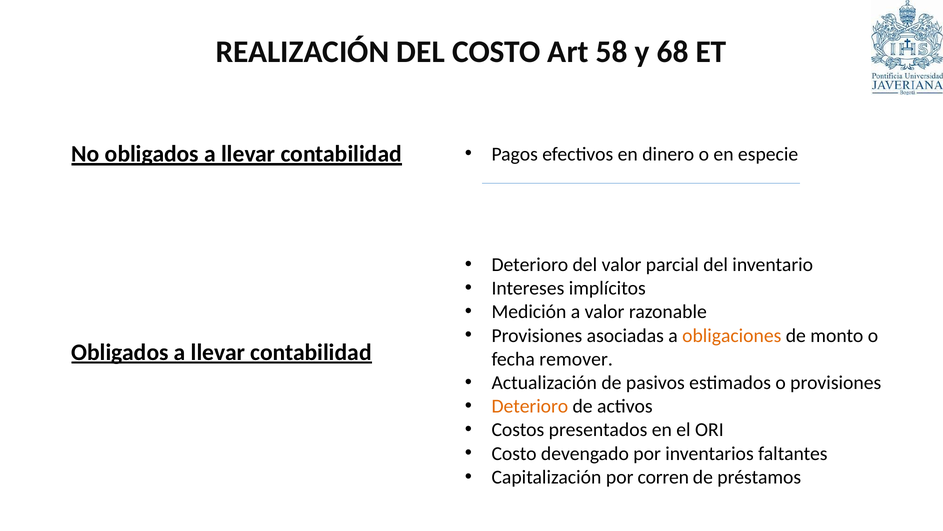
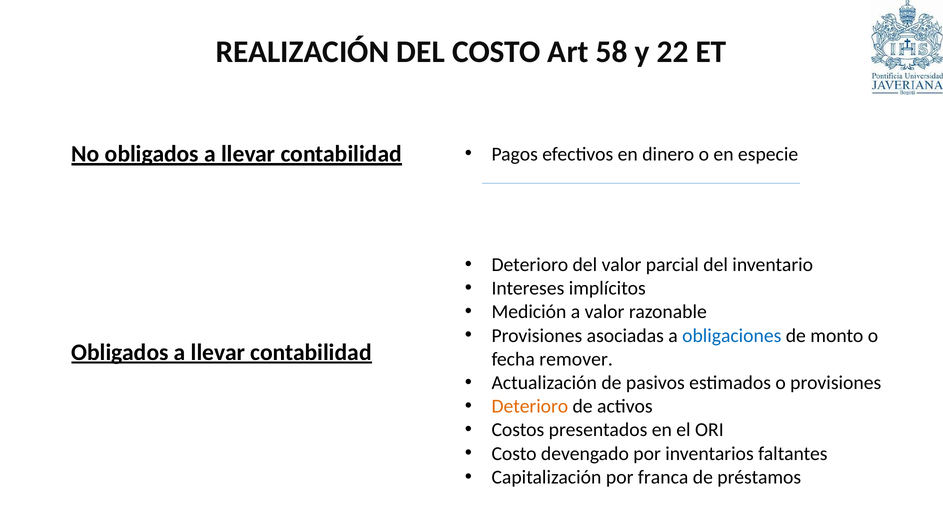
68: 68 -> 22 (673, 52)
obligaciones colour: orange -> blue (732, 335)
corren: corren -> franca (663, 477)
